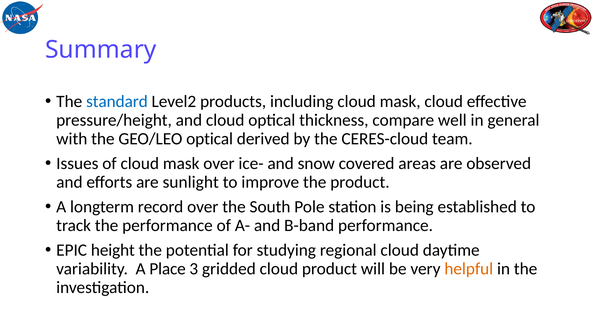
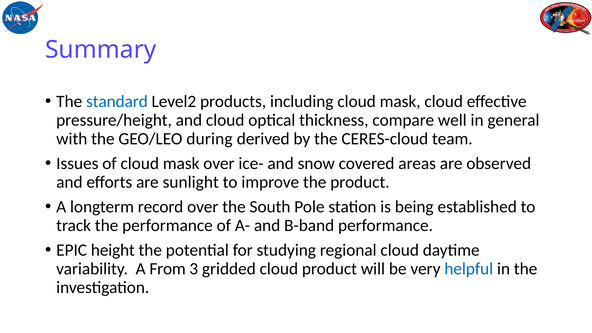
GEO/LEO optical: optical -> during (209, 139)
Place: Place -> From (168, 269)
helpful colour: orange -> blue (469, 269)
